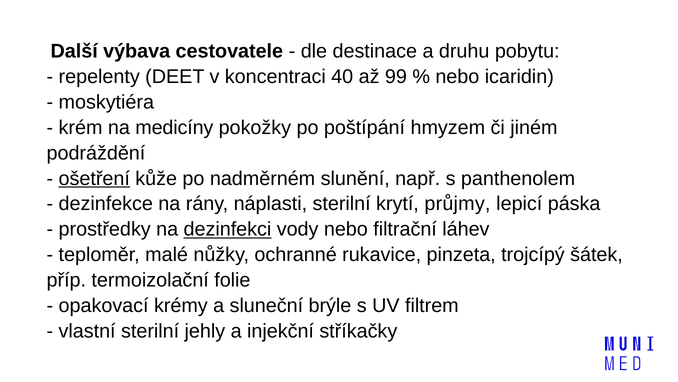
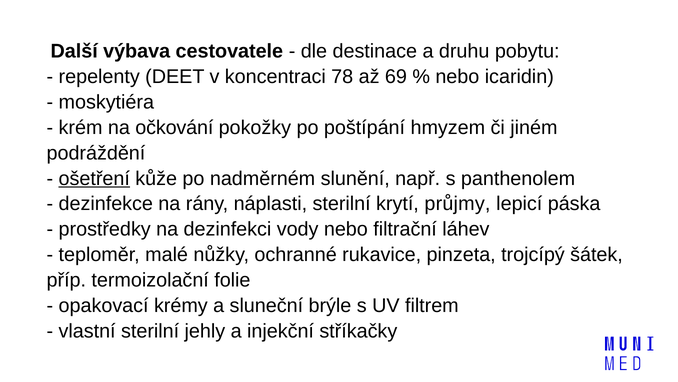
40: 40 -> 78 (342, 76)
99: 99 -> 69 (396, 76)
medicíny: medicíny -> očkování (174, 127)
dezinfekci underline: present -> none (227, 229)
